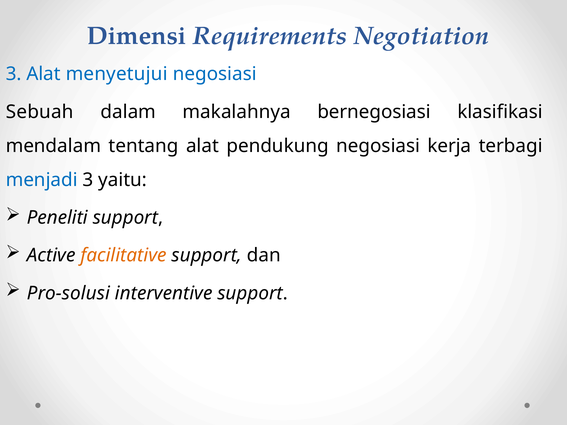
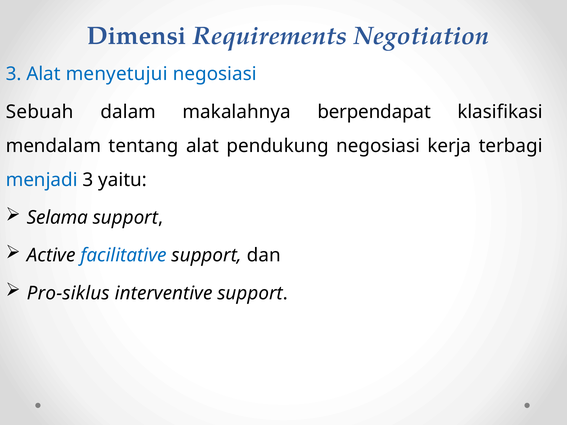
bernegosiasi: bernegosiasi -> berpendapat (374, 112)
Peneliti: Peneliti -> Selama (57, 218)
facilitative colour: orange -> blue (124, 256)
Pro-solusi: Pro-solusi -> Pro-siklus (68, 293)
